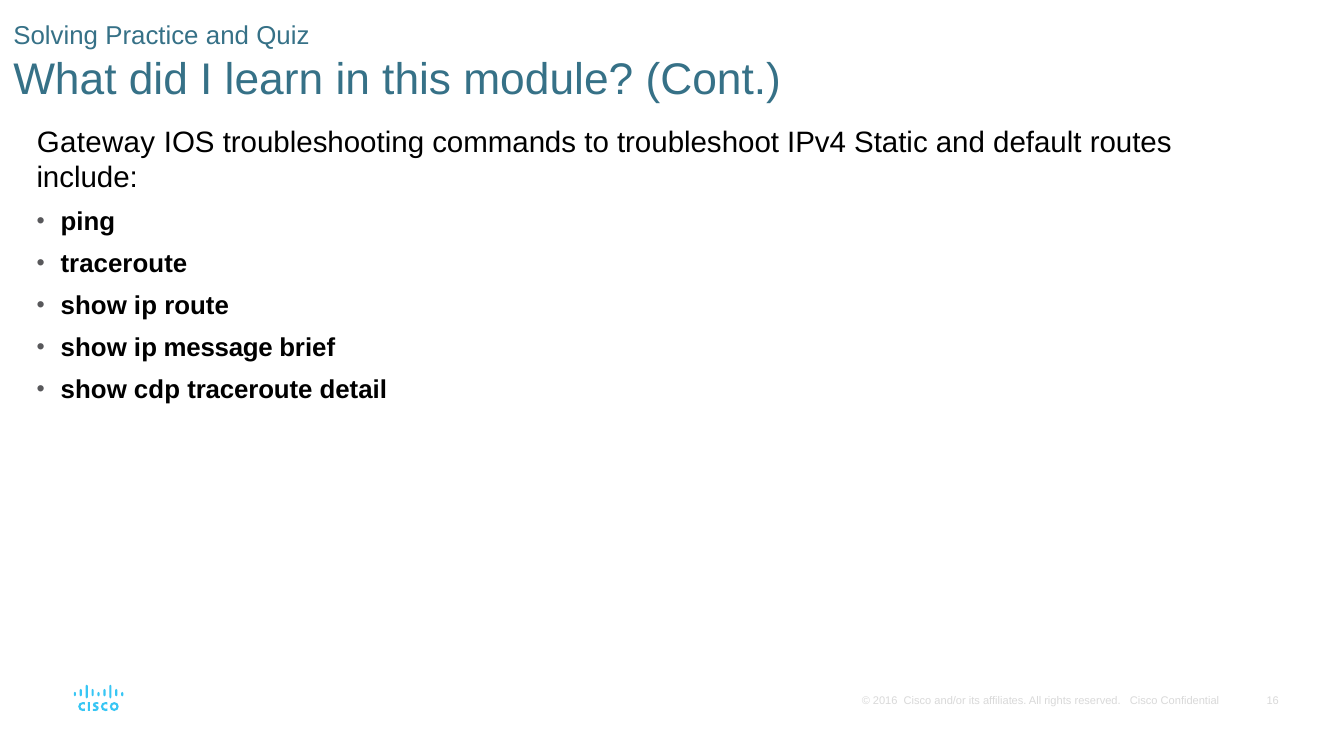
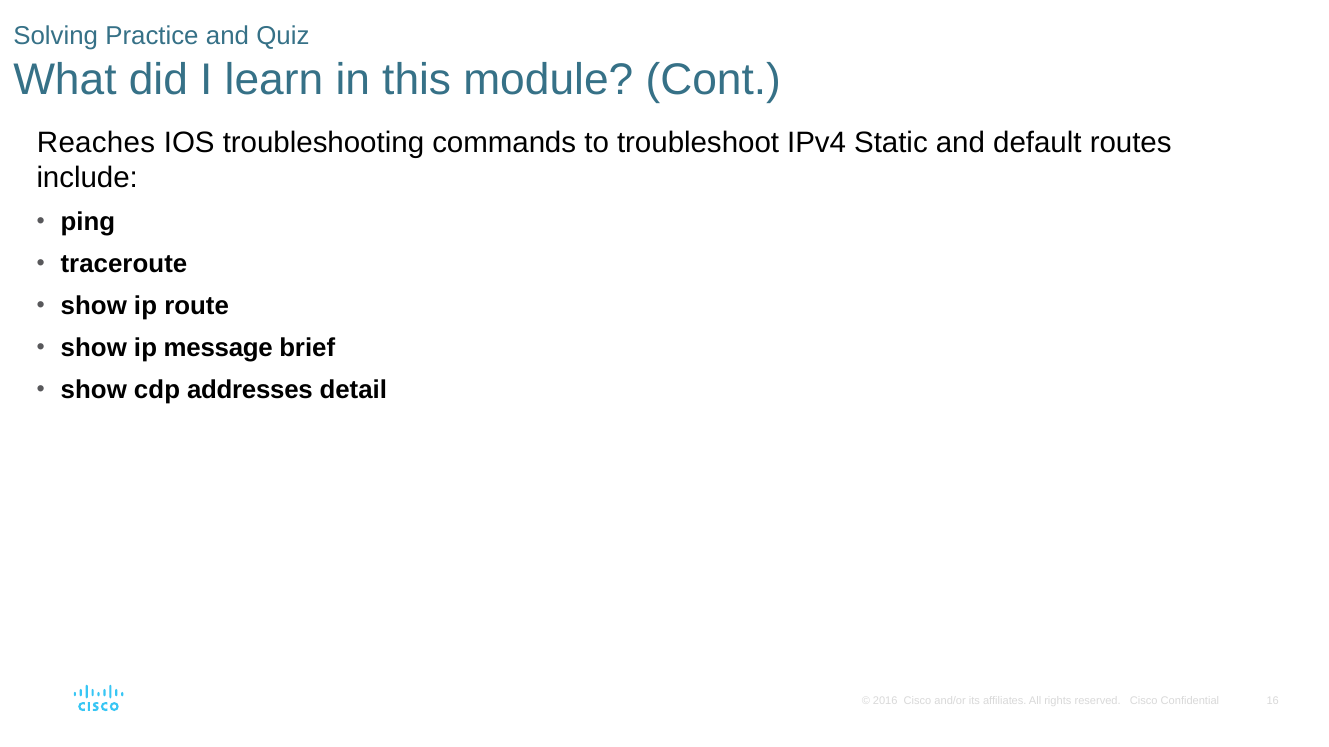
Gateway: Gateway -> Reaches (96, 143)
cdp traceroute: traceroute -> addresses (250, 390)
